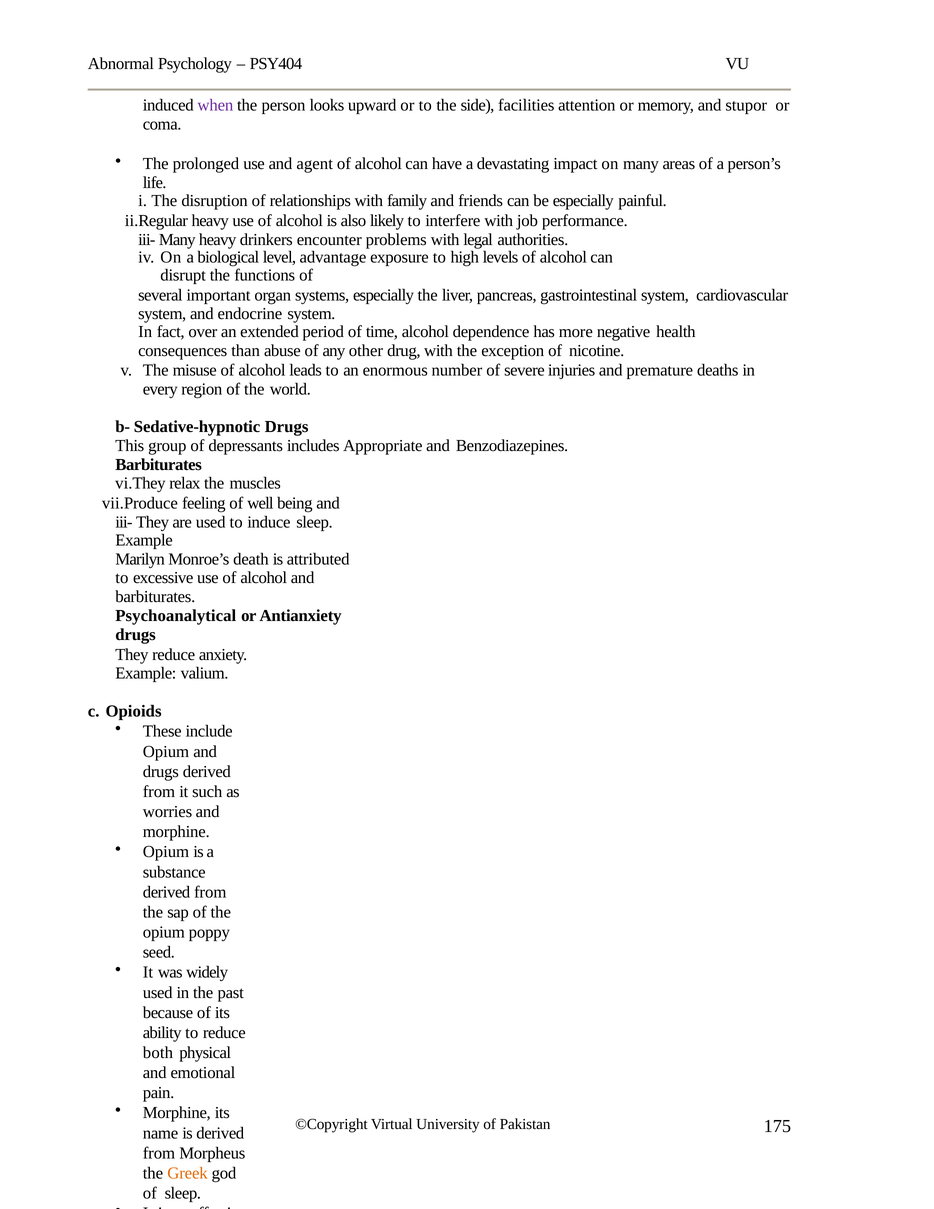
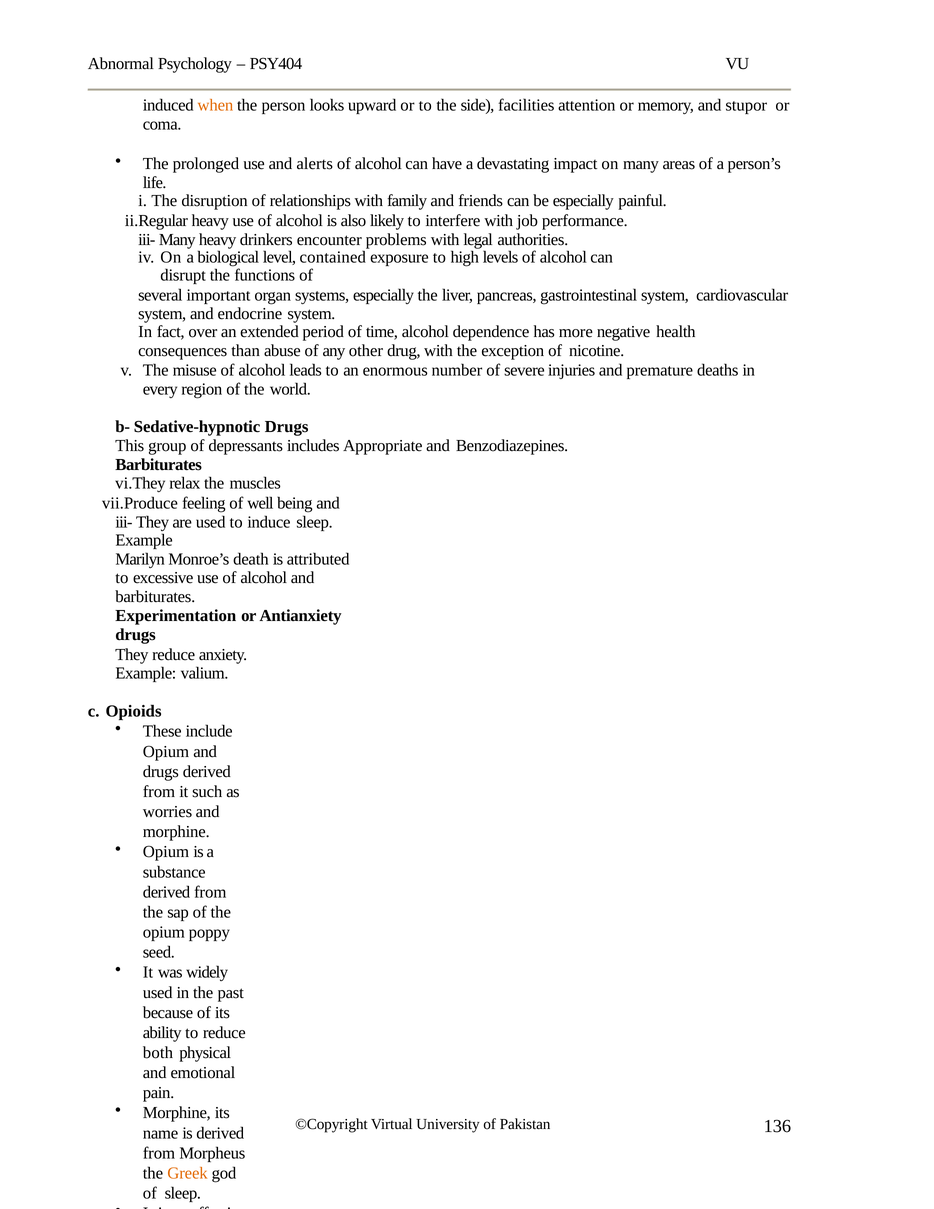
when colour: purple -> orange (215, 105)
agent: agent -> alerts (315, 164)
advantage: advantage -> contained (333, 257)
Psychoanalytical: Psychoanalytical -> Experimentation (176, 615)
175: 175 -> 136 (777, 1126)
